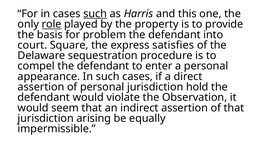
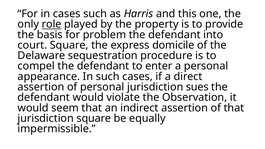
such underline: present -> none (95, 14)
satisfies: satisfies -> domicile (173, 45)
hold: hold -> sues (197, 87)
jurisdiction arising: arising -> square (94, 118)
